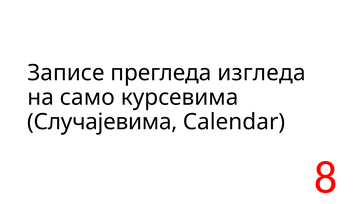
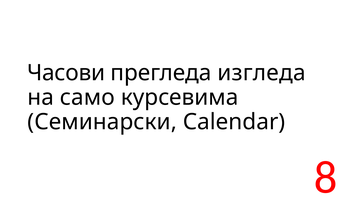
Записе: Записе -> Часови (66, 73)
Случајевима: Случајевима -> Семинарски (102, 122)
